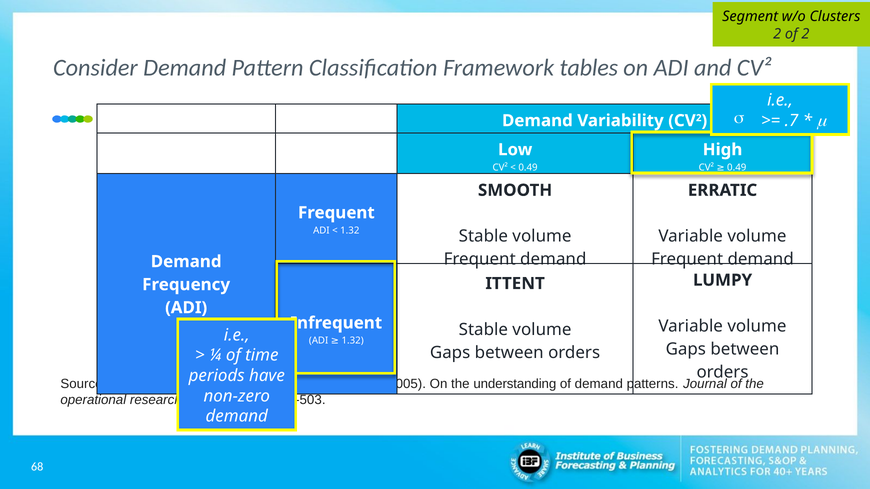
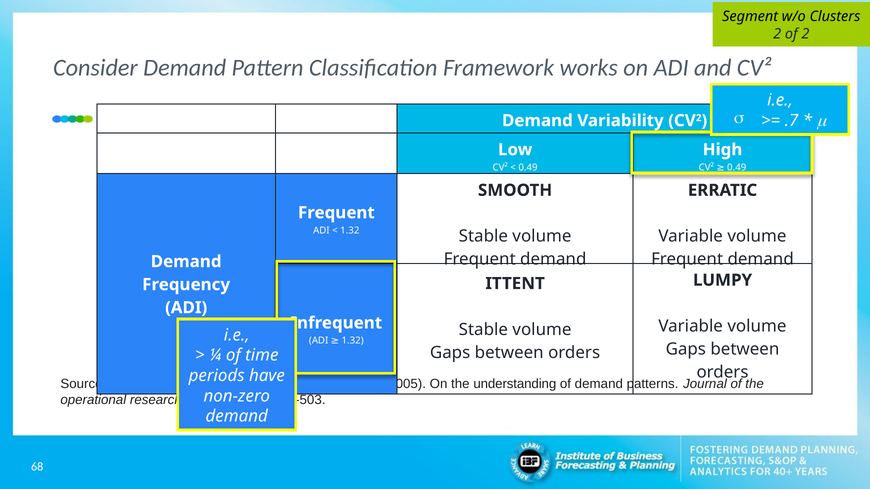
tables: tables -> works (589, 68)
